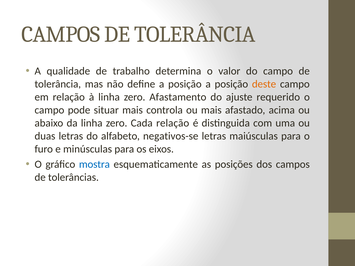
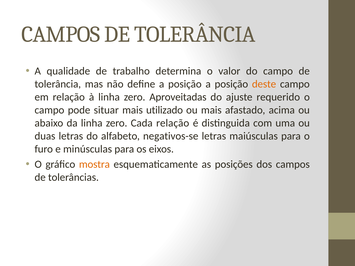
Afastamento: Afastamento -> Aproveitadas (178, 97)
controla: controla -> utilizado (165, 110)
mostra colour: blue -> orange (94, 164)
